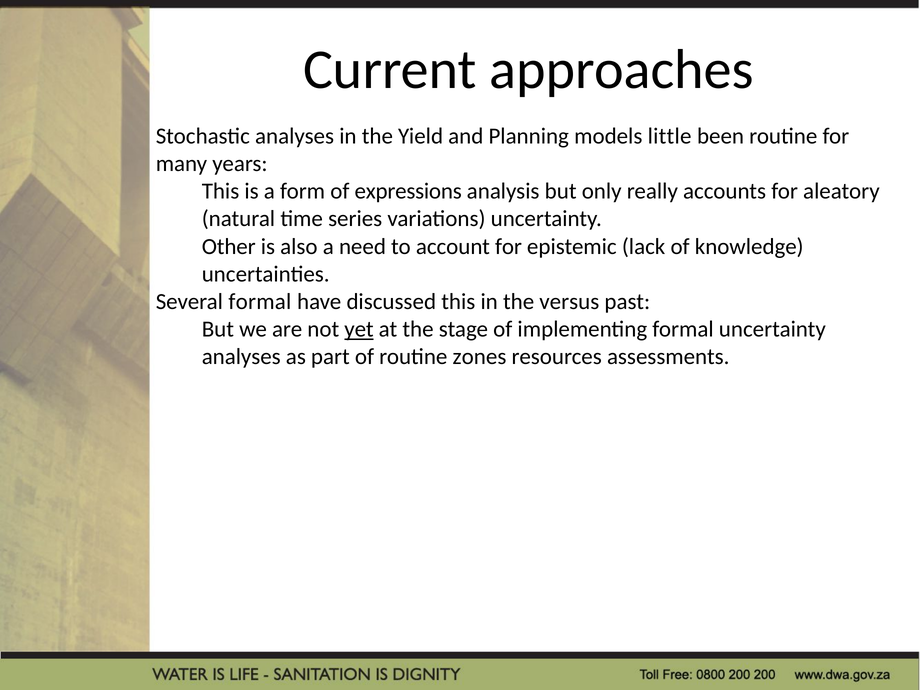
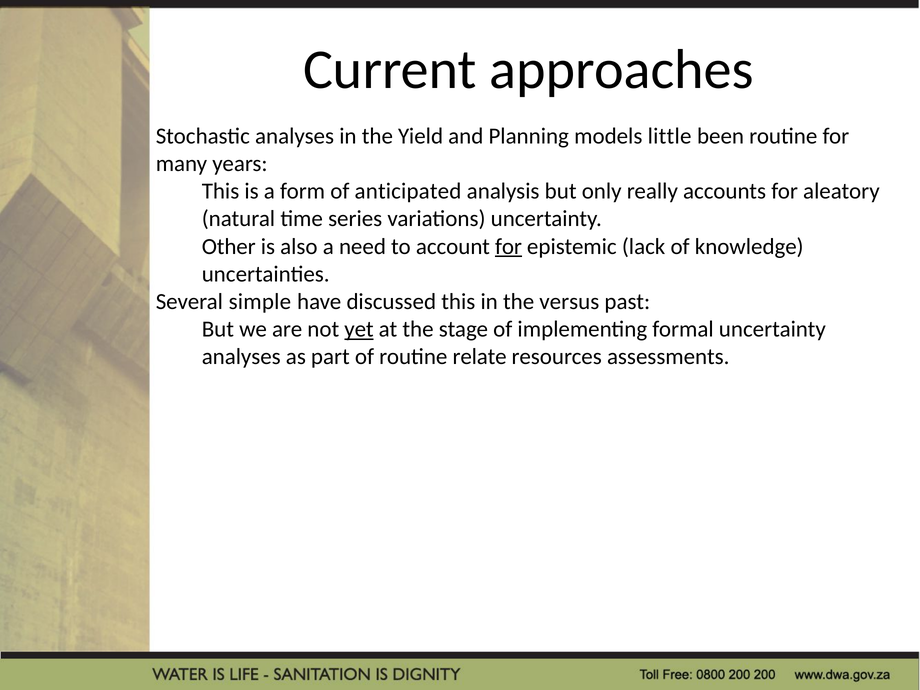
expressions: expressions -> anticipated (408, 191)
for underline: none -> present (509, 246)
Several formal: formal -> simple (260, 302)
zones: zones -> relate (480, 357)
